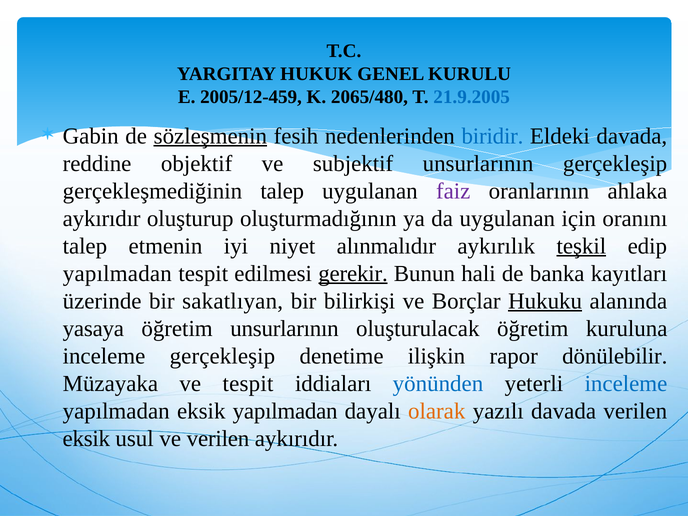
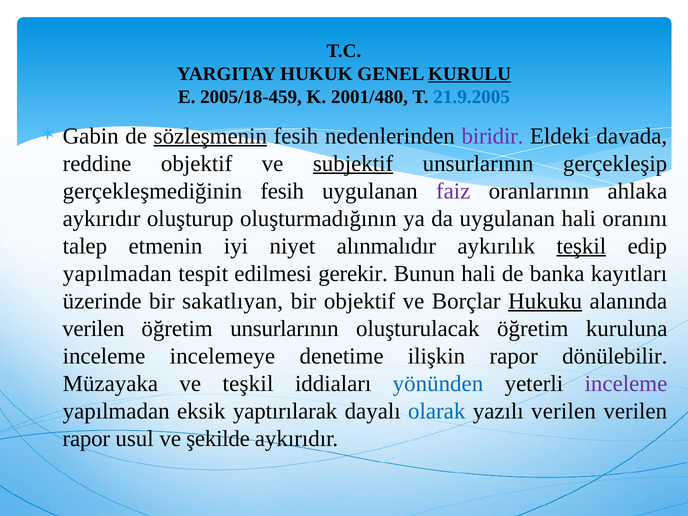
KURULU underline: none -> present (470, 74)
2005/12-459: 2005/12-459 -> 2005/18-459 (251, 97)
2065/480: 2065/480 -> 2001/480 (369, 97)
biridir colour: blue -> purple (492, 136)
subjektif underline: none -> present (353, 163)
gerçekleşmediğinin talep: talep -> fesih (282, 191)
uygulanan için: için -> hali (579, 218)
gerekir underline: present -> none (353, 274)
bir bilirkişi: bilirkişi -> objektif (360, 301)
yasaya: yasaya -> verilen (93, 329)
inceleme gerçekleşip: gerçekleşip -> incelemeye (222, 356)
ve tespit: tespit -> teşkil (248, 384)
inceleme colour: blue -> purple (626, 384)
eksik yapılmadan: yapılmadan -> yaptırılarak (285, 411)
olarak colour: orange -> blue (437, 411)
yazılı davada: davada -> verilen (563, 411)
eksik: eksik -> rapor (86, 439)
ve verilen: verilen -> şekilde (218, 439)
